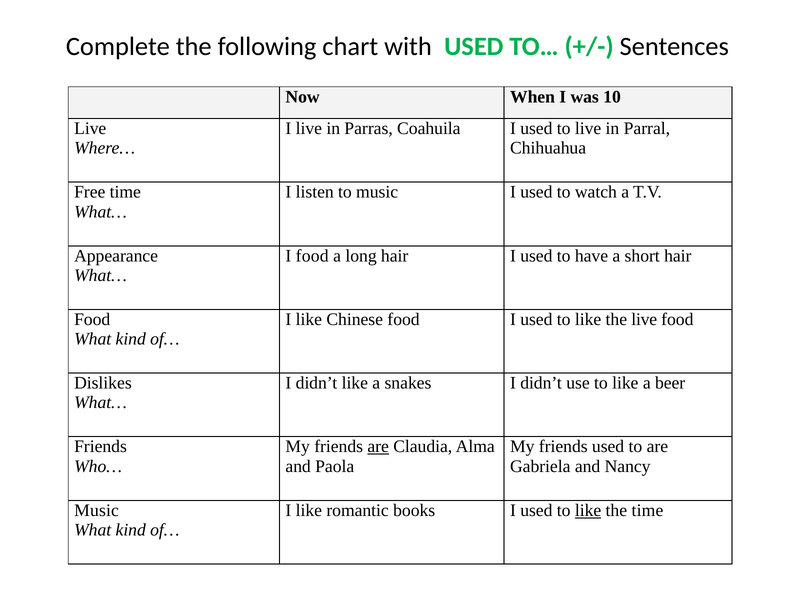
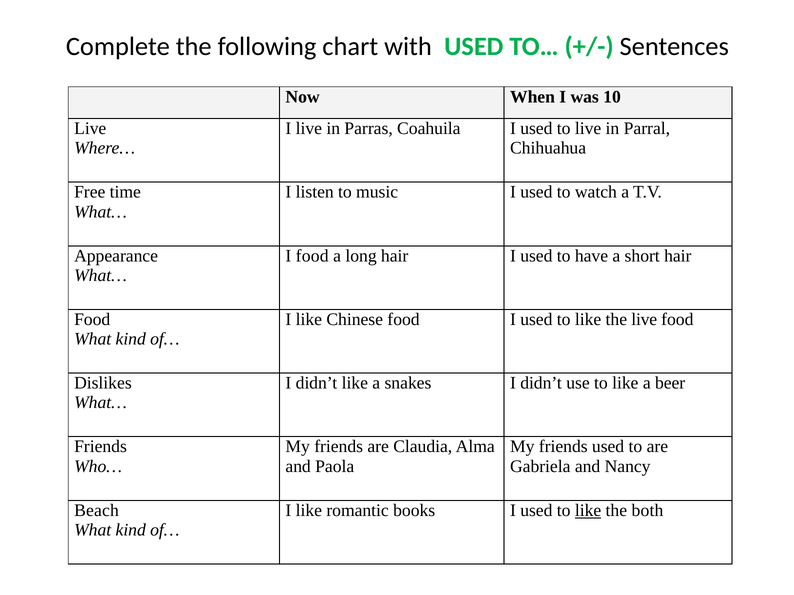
are underline: present -> none (378, 447)
Music: Music -> Beach (97, 511)
the time: time -> both (647, 511)
